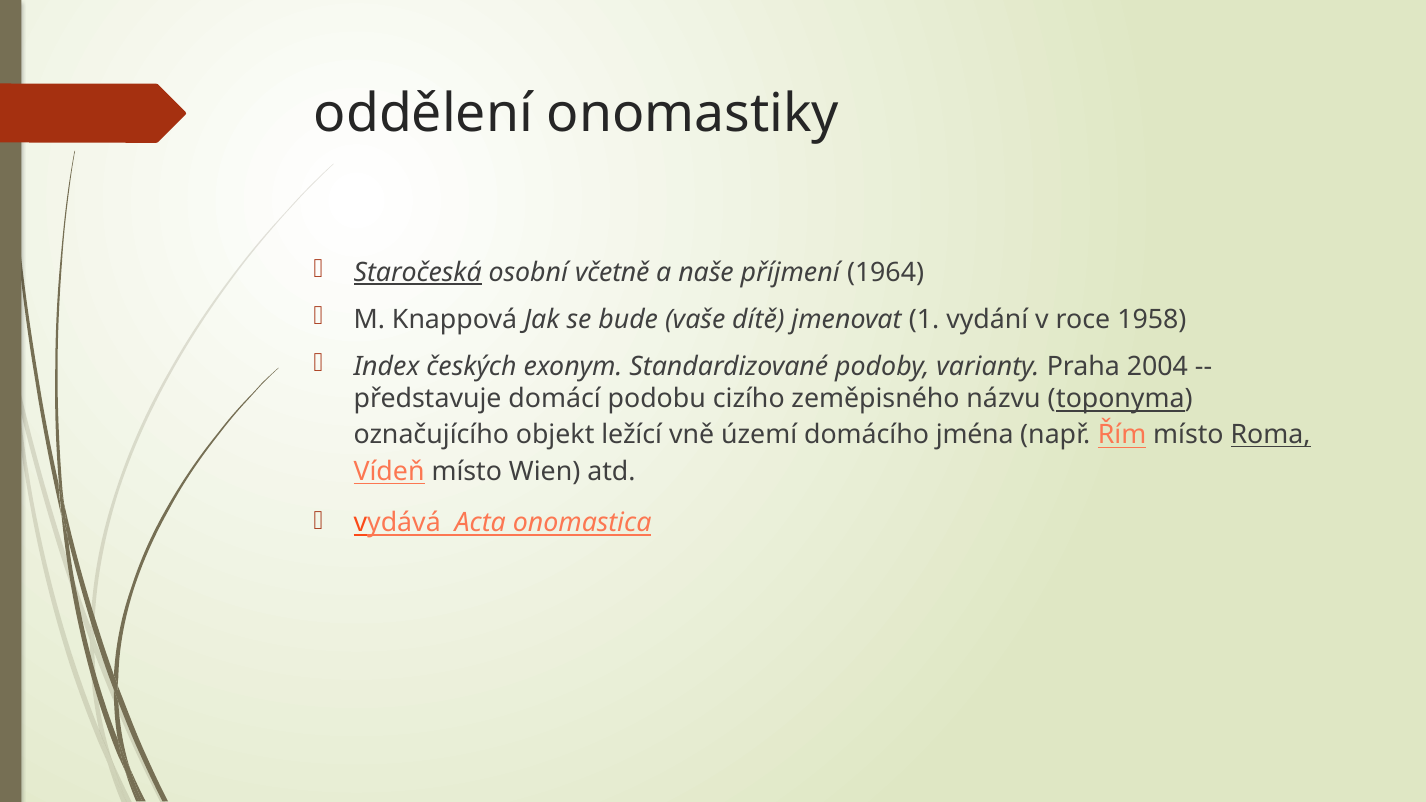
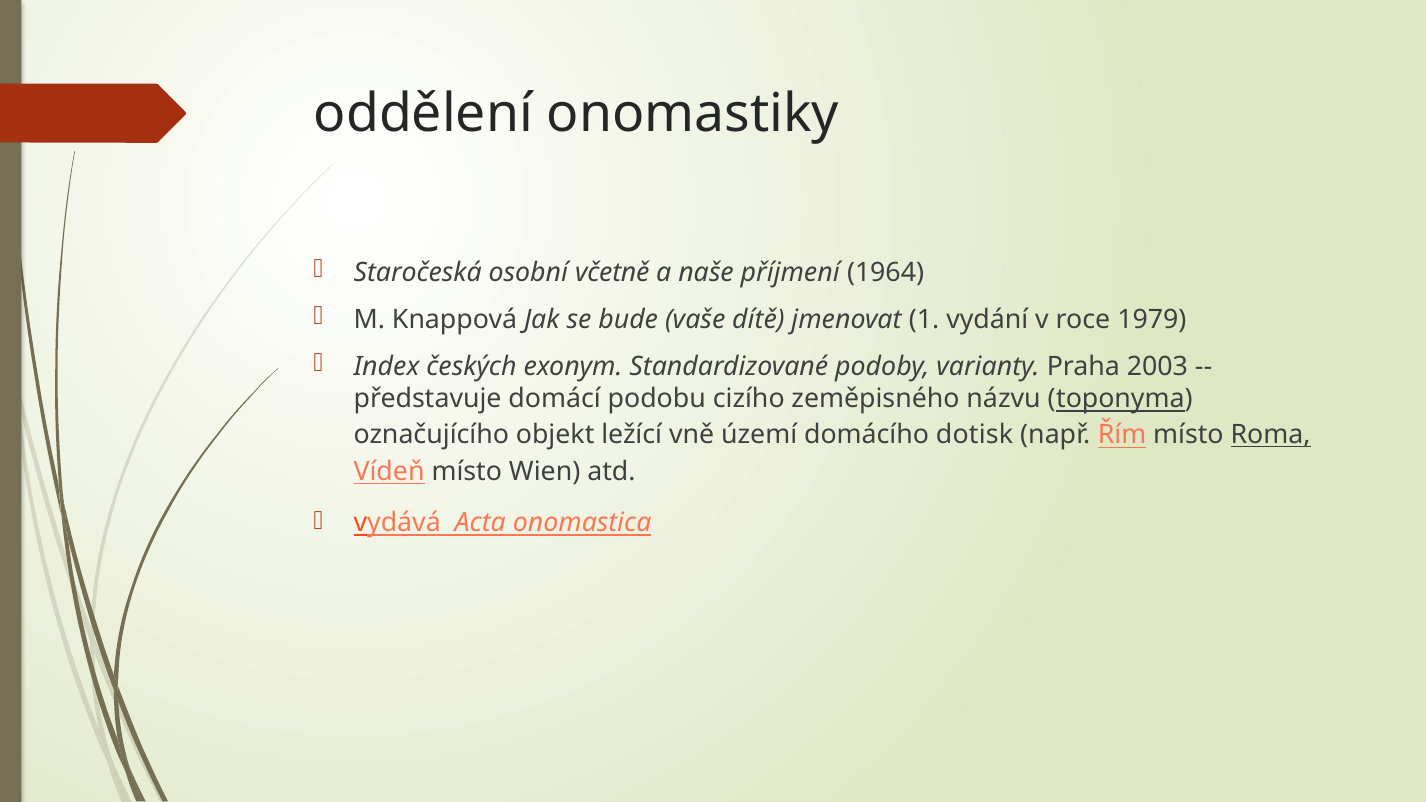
Staročeská underline: present -> none (418, 273)
1958: 1958 -> 1979 (1152, 320)
2004: 2004 -> 2003 (1157, 367)
jména: jména -> dotisk (975, 435)
